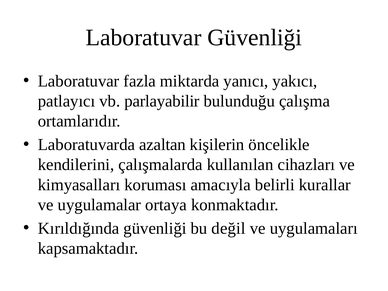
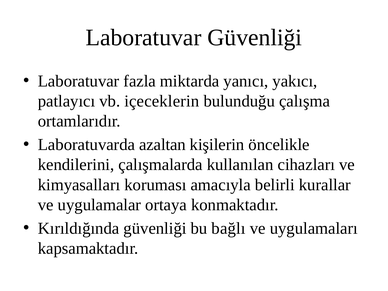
parlayabilir: parlayabilir -> içeceklerin (162, 101)
değil: değil -> bağlı (229, 228)
